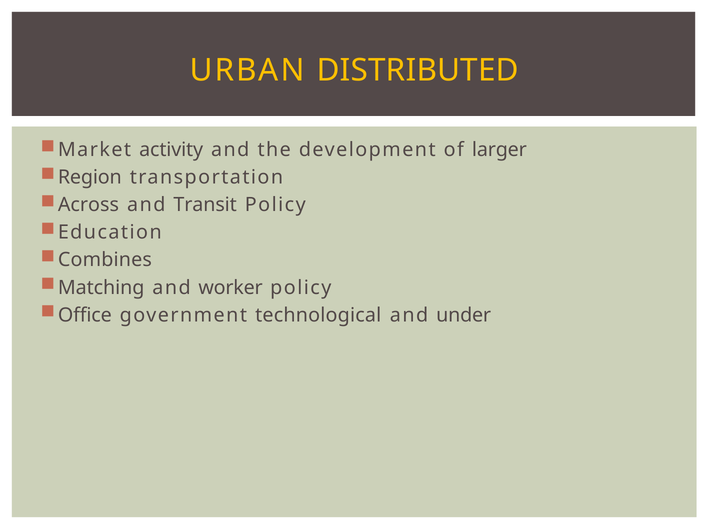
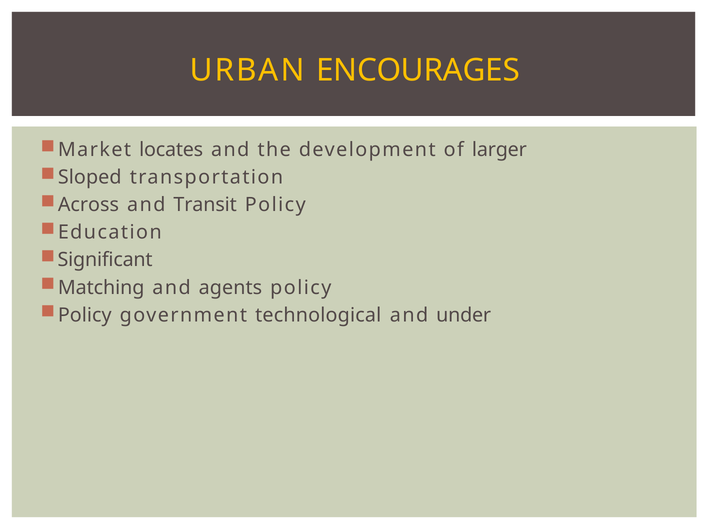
DISTRIBUTED: DISTRIBUTED -> ENCOURAGES (418, 71)
activity: activity -> locates (171, 150)
Region: Region -> Sloped (90, 178)
Combines: Combines -> Significant (105, 260)
worker: worker -> agents (230, 288)
Office: Office -> Policy (85, 316)
